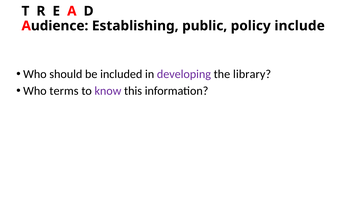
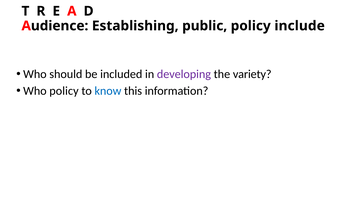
library: library -> variety (252, 74)
Who terms: terms -> policy (64, 91)
know colour: purple -> blue (108, 91)
